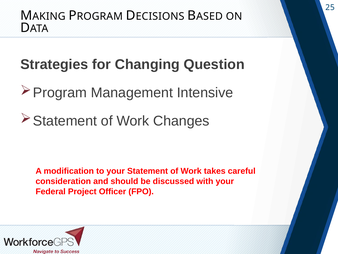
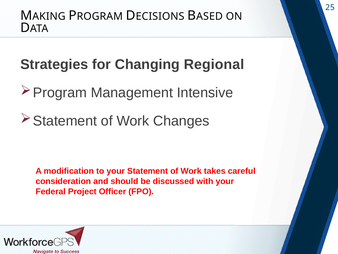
Question: Question -> Regional (214, 64)
